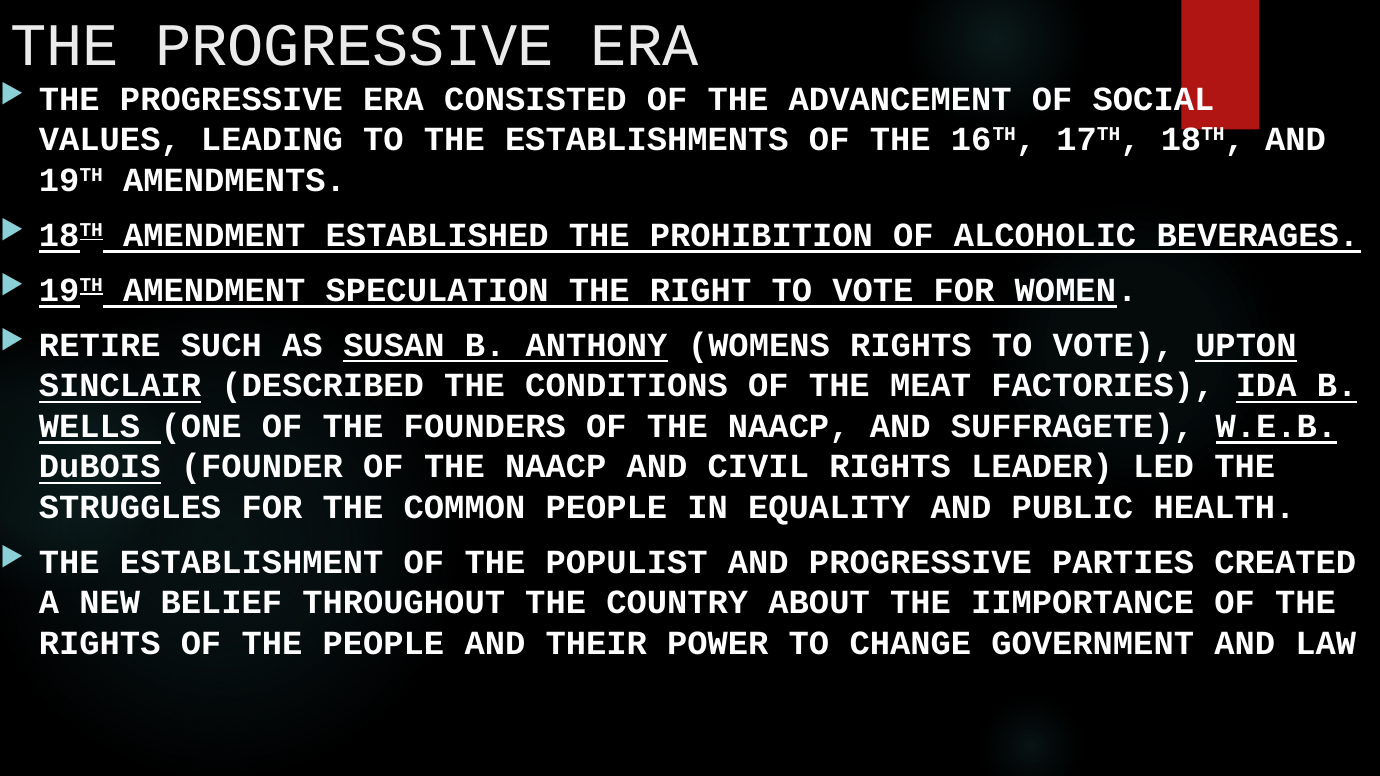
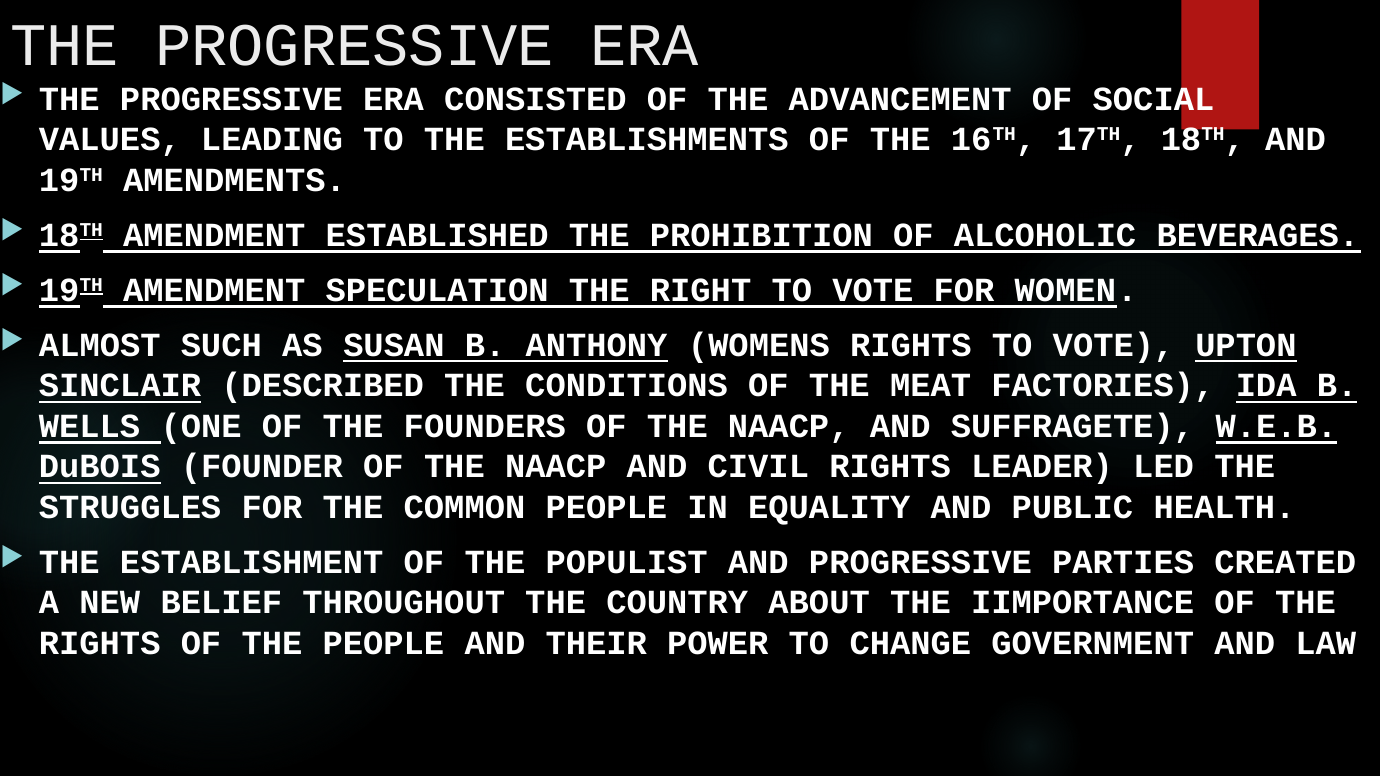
RETIRE: RETIRE -> ALMOST (100, 345)
